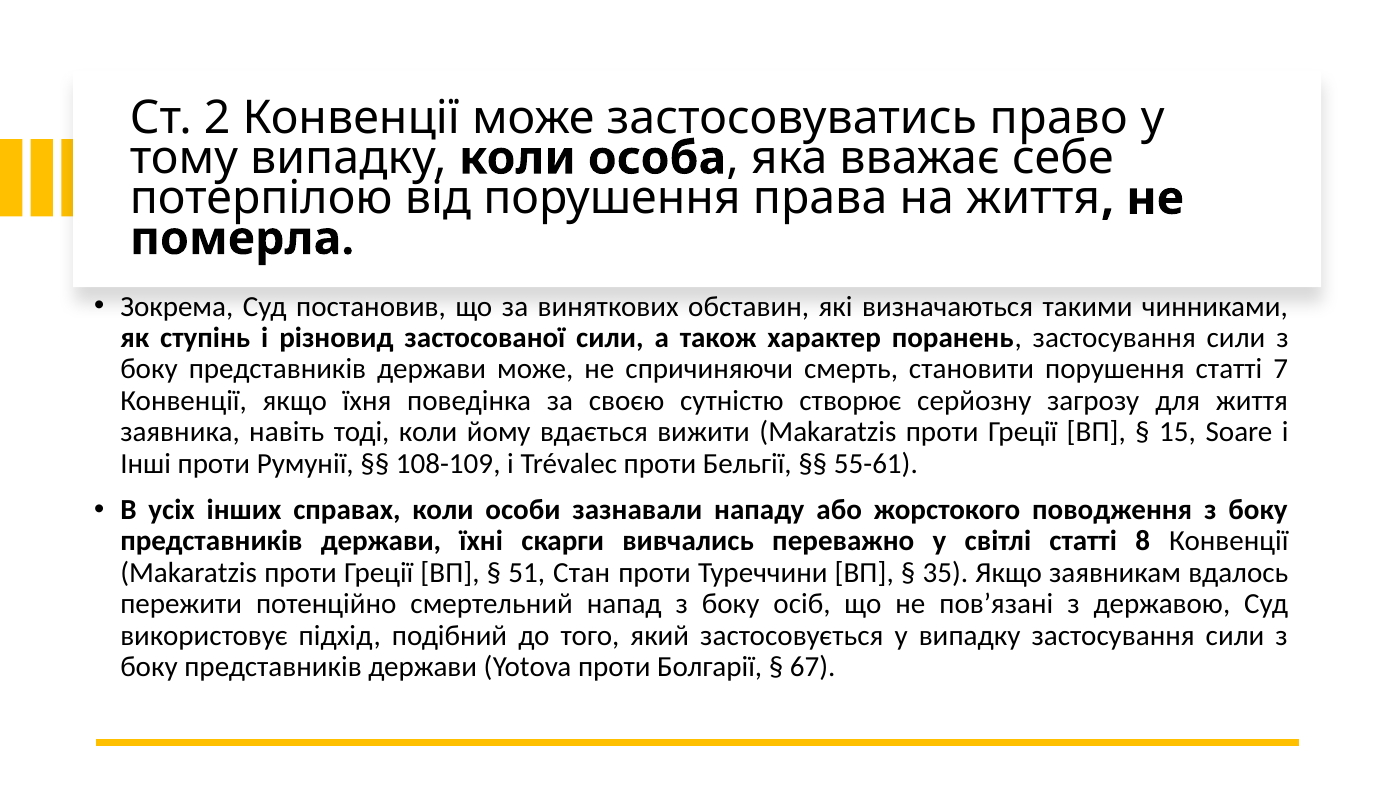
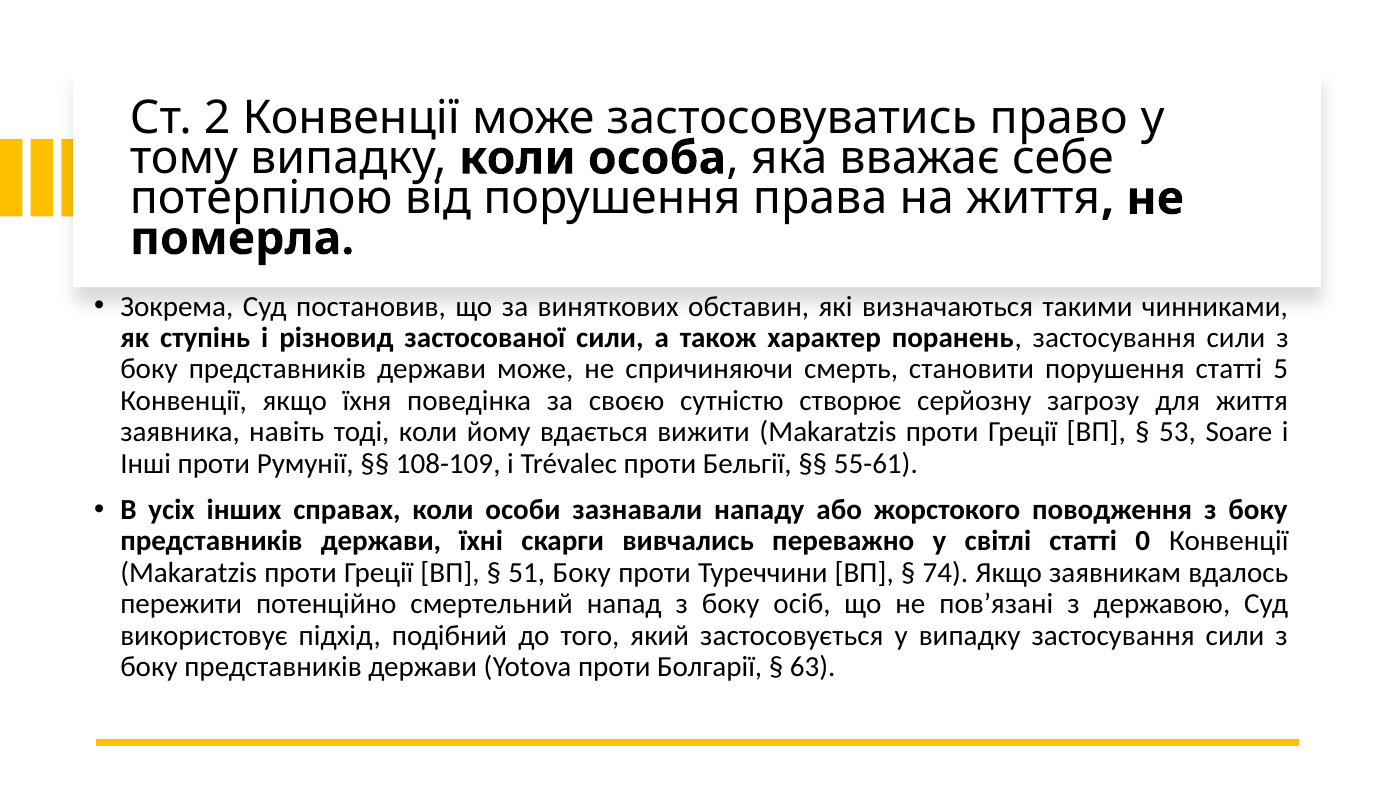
7: 7 -> 5 (1281, 369)
15: 15 -> 53 (1178, 432)
8: 8 -> 0 (1143, 541)
51 Стан: Стан -> Боку (582, 572)
35: 35 -> 74 (945, 572)
67: 67 -> 63 (813, 667)
